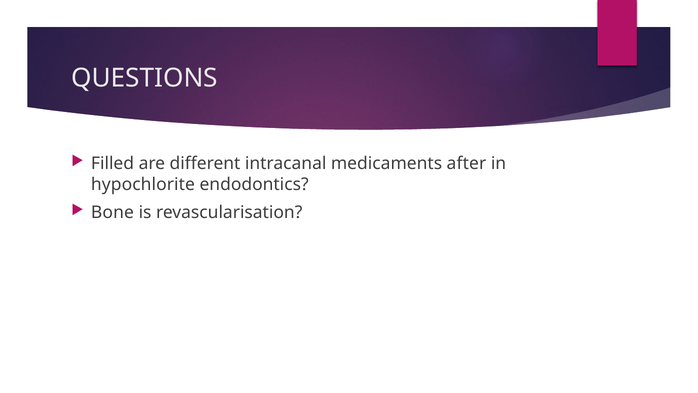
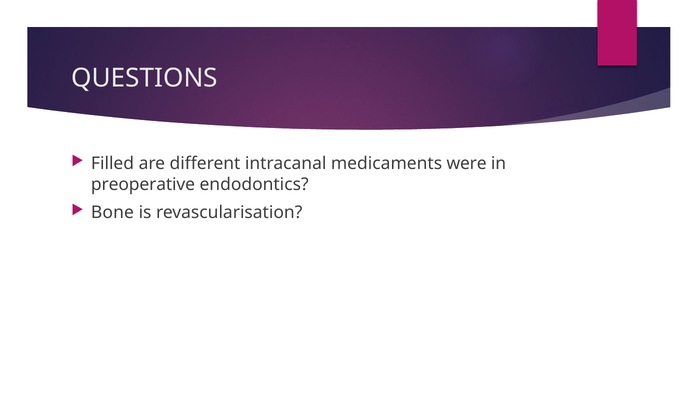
after: after -> were (467, 163)
hypochlorite: hypochlorite -> preoperative (143, 184)
